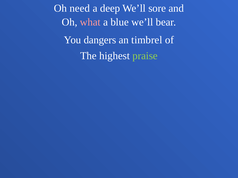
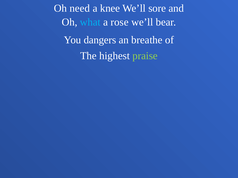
deep: deep -> knee (110, 8)
what colour: pink -> light blue (90, 22)
blue: blue -> rose (120, 22)
timbrel: timbrel -> breathe (147, 40)
